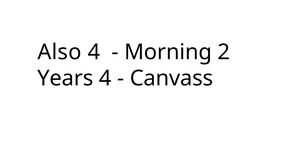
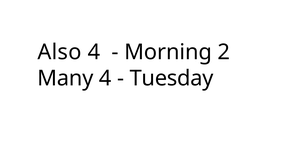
Years: Years -> Many (65, 78)
Canvass: Canvass -> Tuesday (172, 78)
